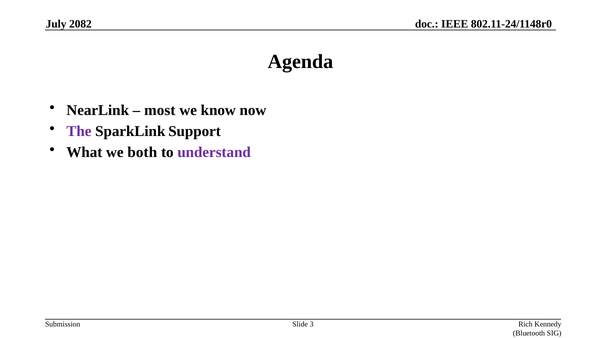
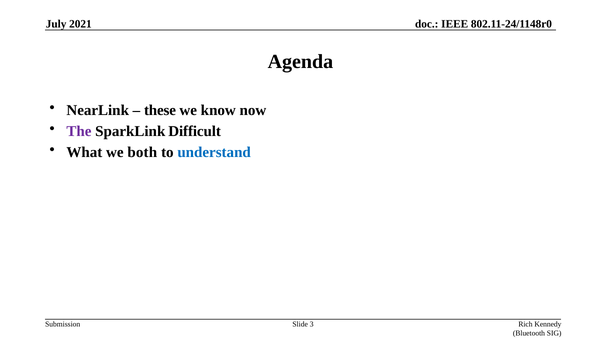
2082: 2082 -> 2021 (80, 24)
most: most -> these (160, 110)
Support: Support -> Difficult (195, 131)
understand colour: purple -> blue (214, 152)
